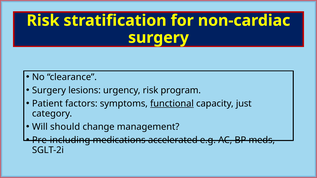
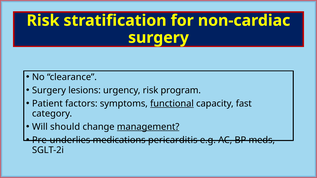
just: just -> fast (244, 104)
management underline: none -> present (148, 127)
Pre-including: Pre-including -> Pre-underlies (61, 140)
accelerated: accelerated -> pericarditis (173, 140)
